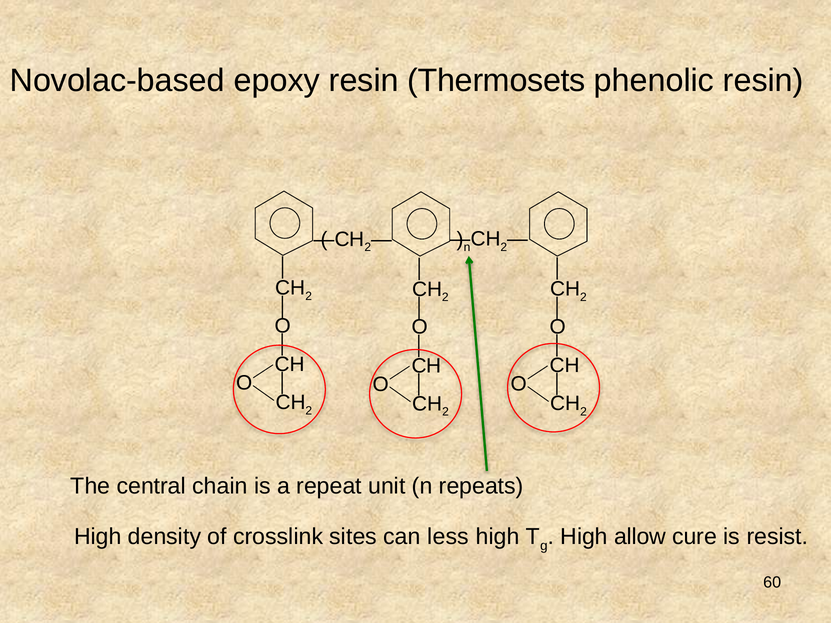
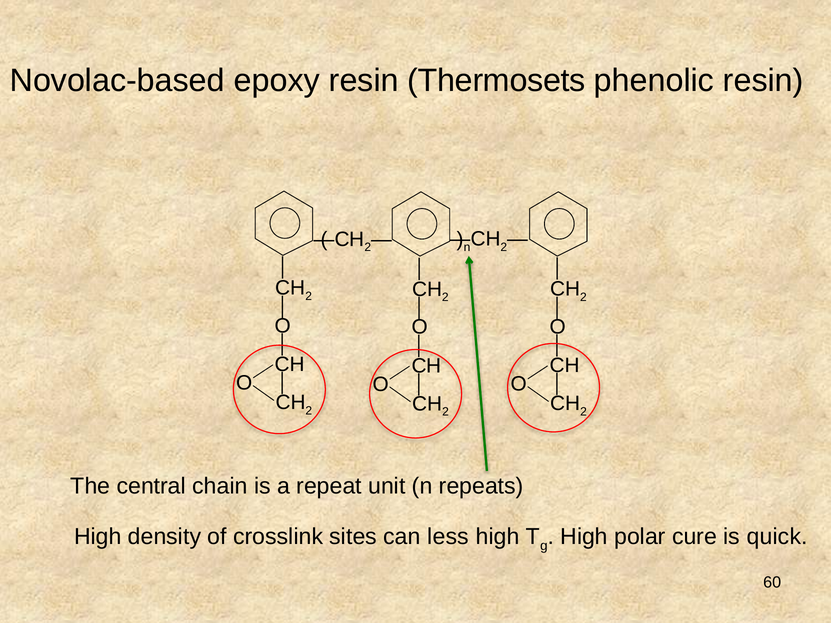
allow: allow -> polar (640, 537)
resist: resist -> quick (777, 537)
